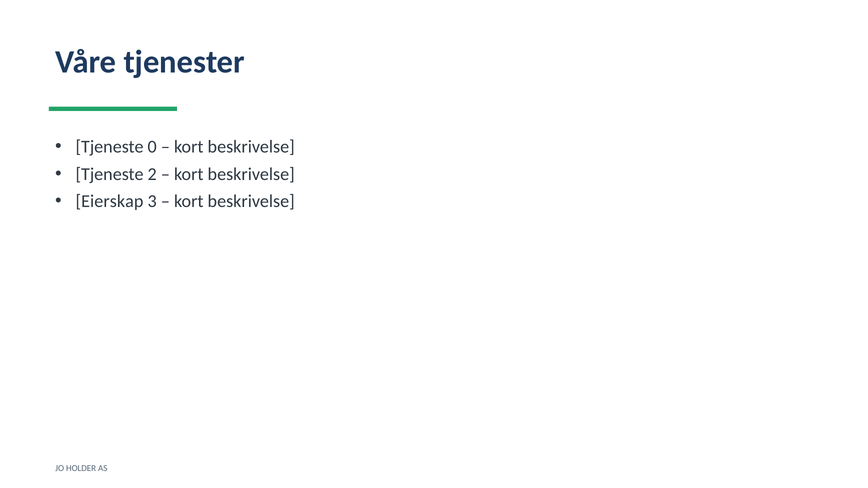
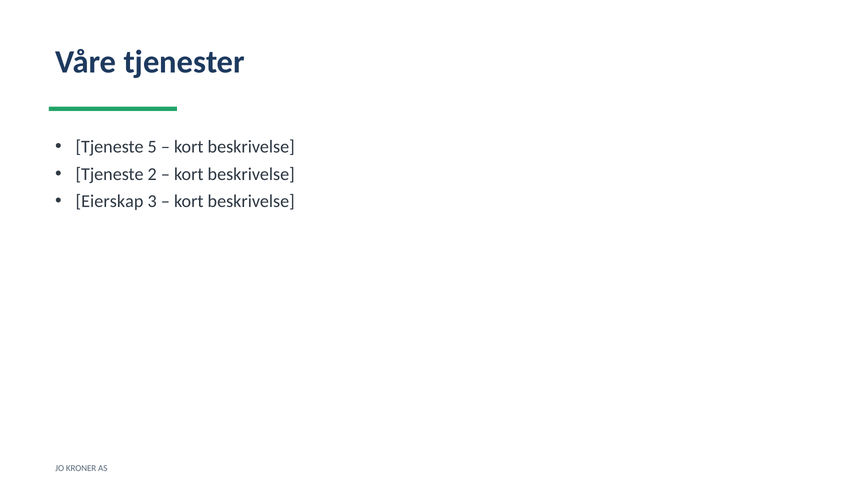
0: 0 -> 5 (152, 147)
HOLDER: HOLDER -> KRONER (81, 468)
